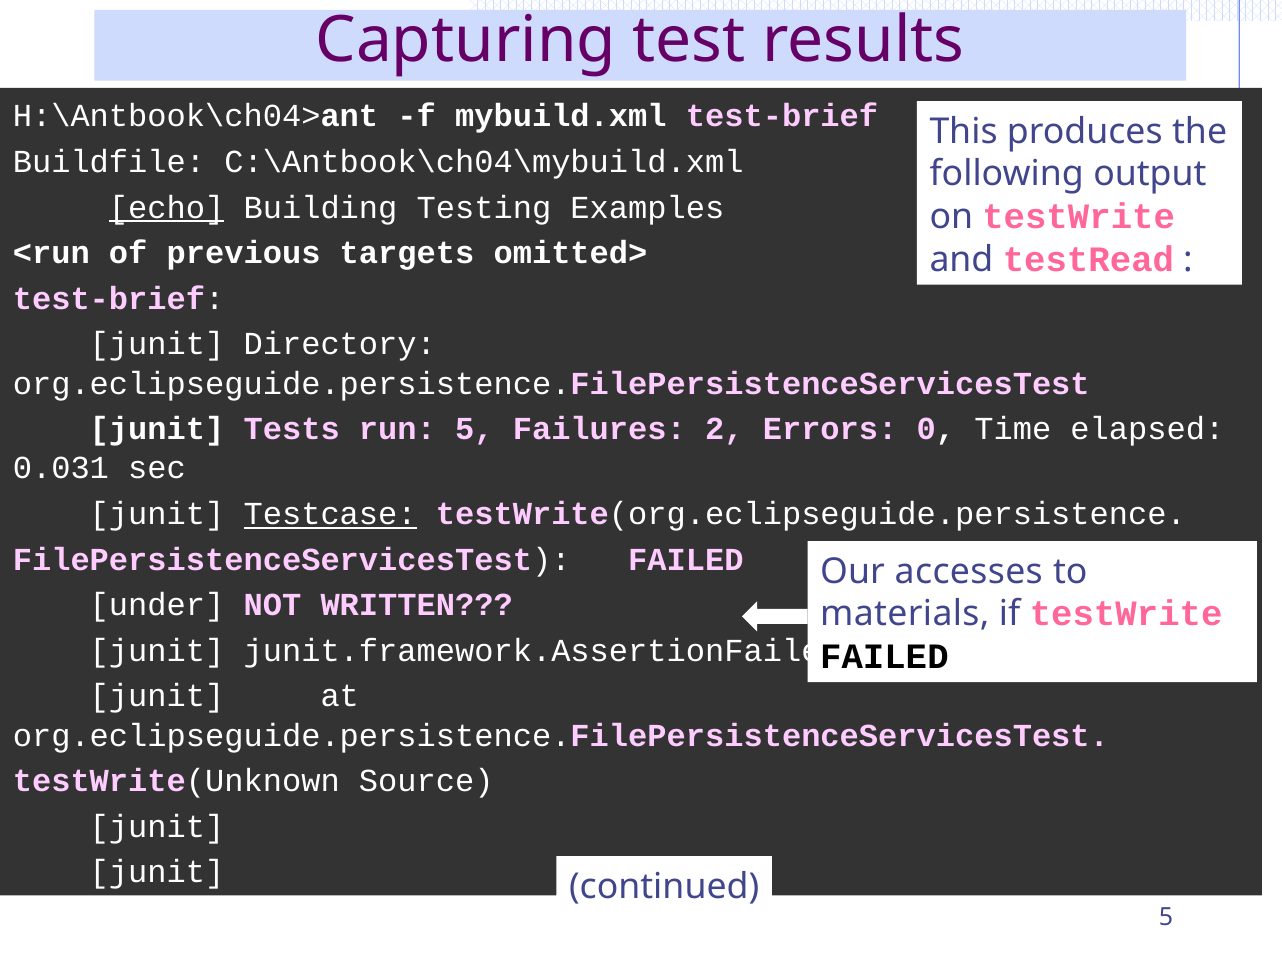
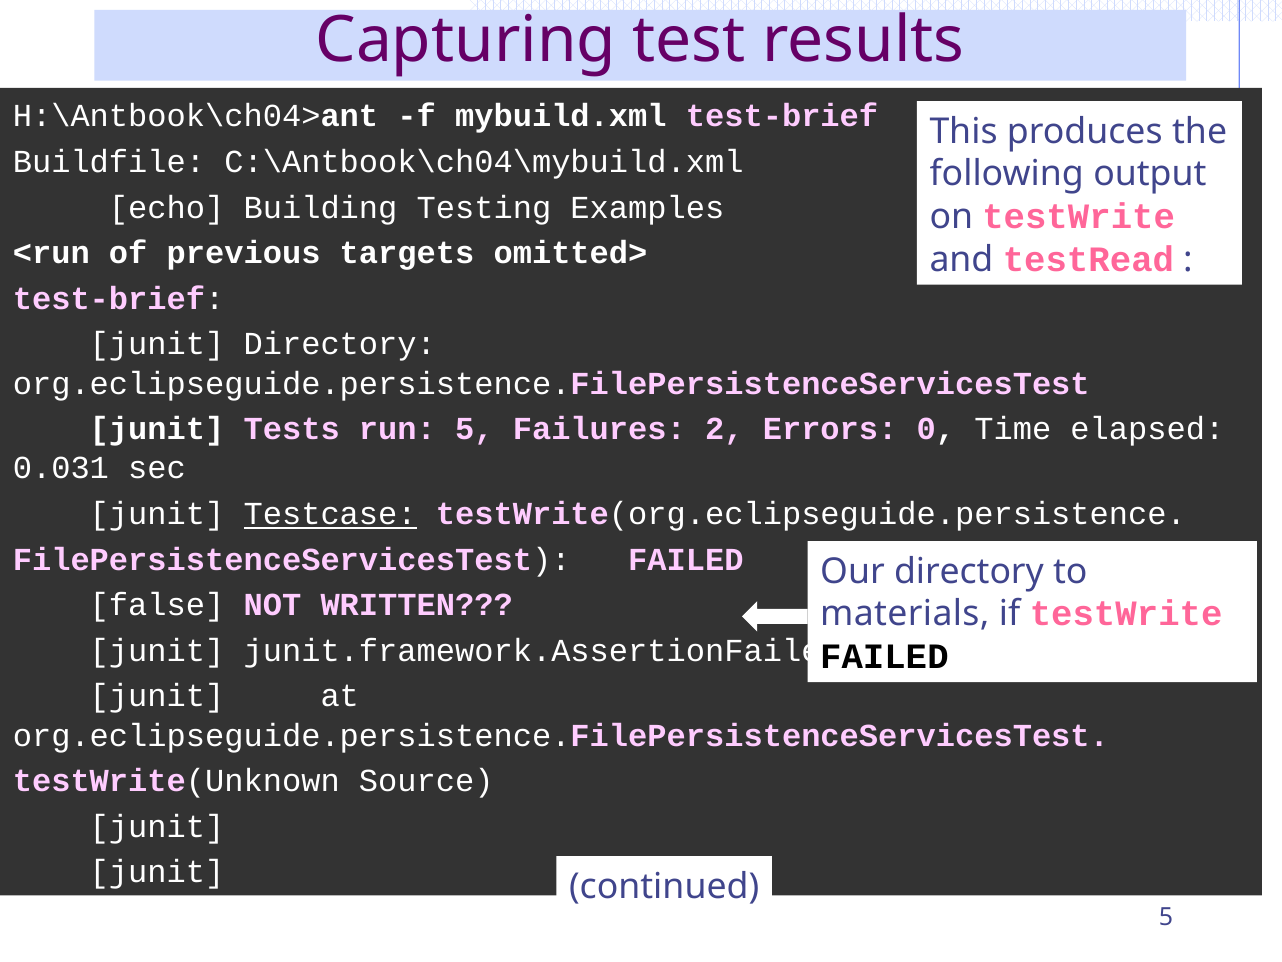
echo underline: present -> none (167, 207)
Our accesses: accesses -> directory (969, 571)
under: under -> false (157, 605)
